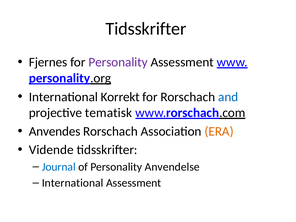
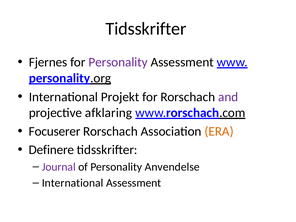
Korrekt: Korrekt -> Projekt (120, 97)
and colour: blue -> purple (228, 97)
tematisk: tematisk -> afklaring (109, 113)
Anvendes: Anvendes -> Focuserer (55, 131)
Vidende: Vidende -> Definere (51, 150)
Journal colour: blue -> purple (59, 167)
